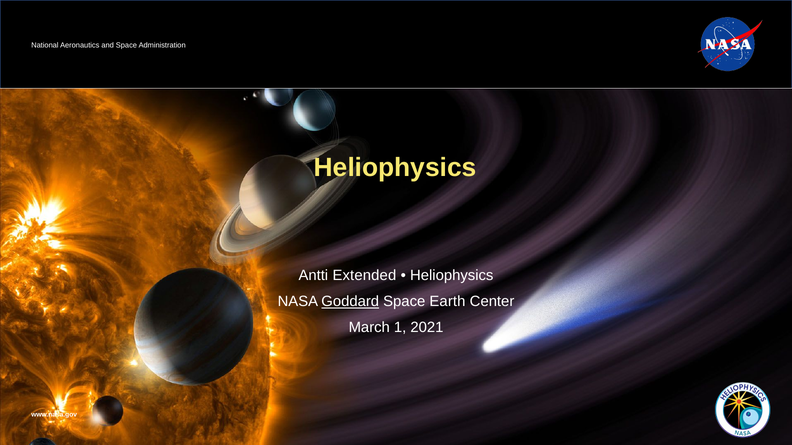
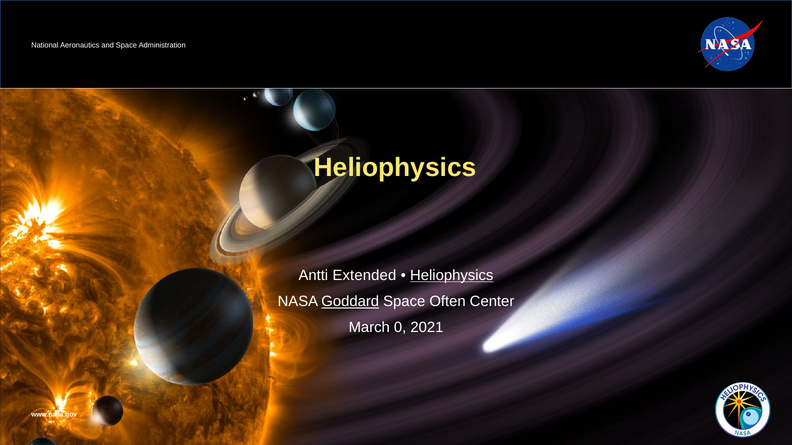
Heliophysics underline: none -> present (452, 276)
Earth: Earth -> Often (448, 302)
1: 1 -> 0 (400, 328)
